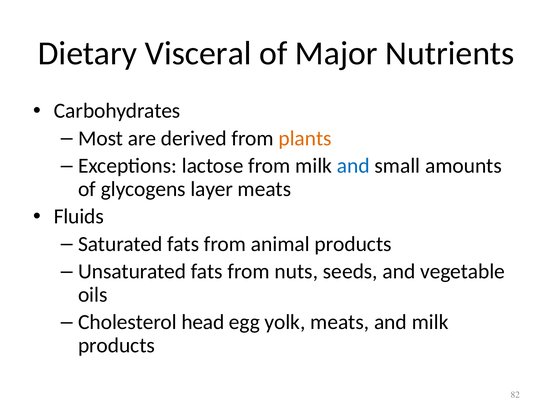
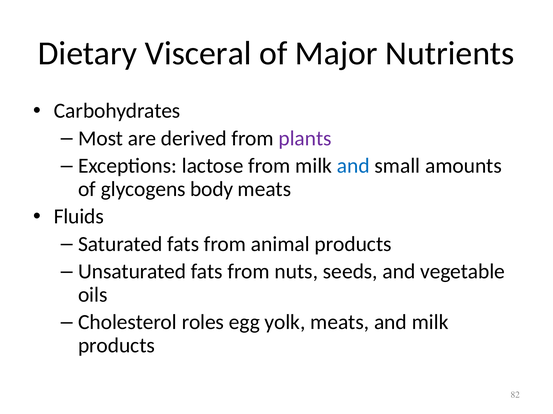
plants colour: orange -> purple (305, 139)
layer: layer -> body (212, 189)
head: head -> roles (203, 323)
